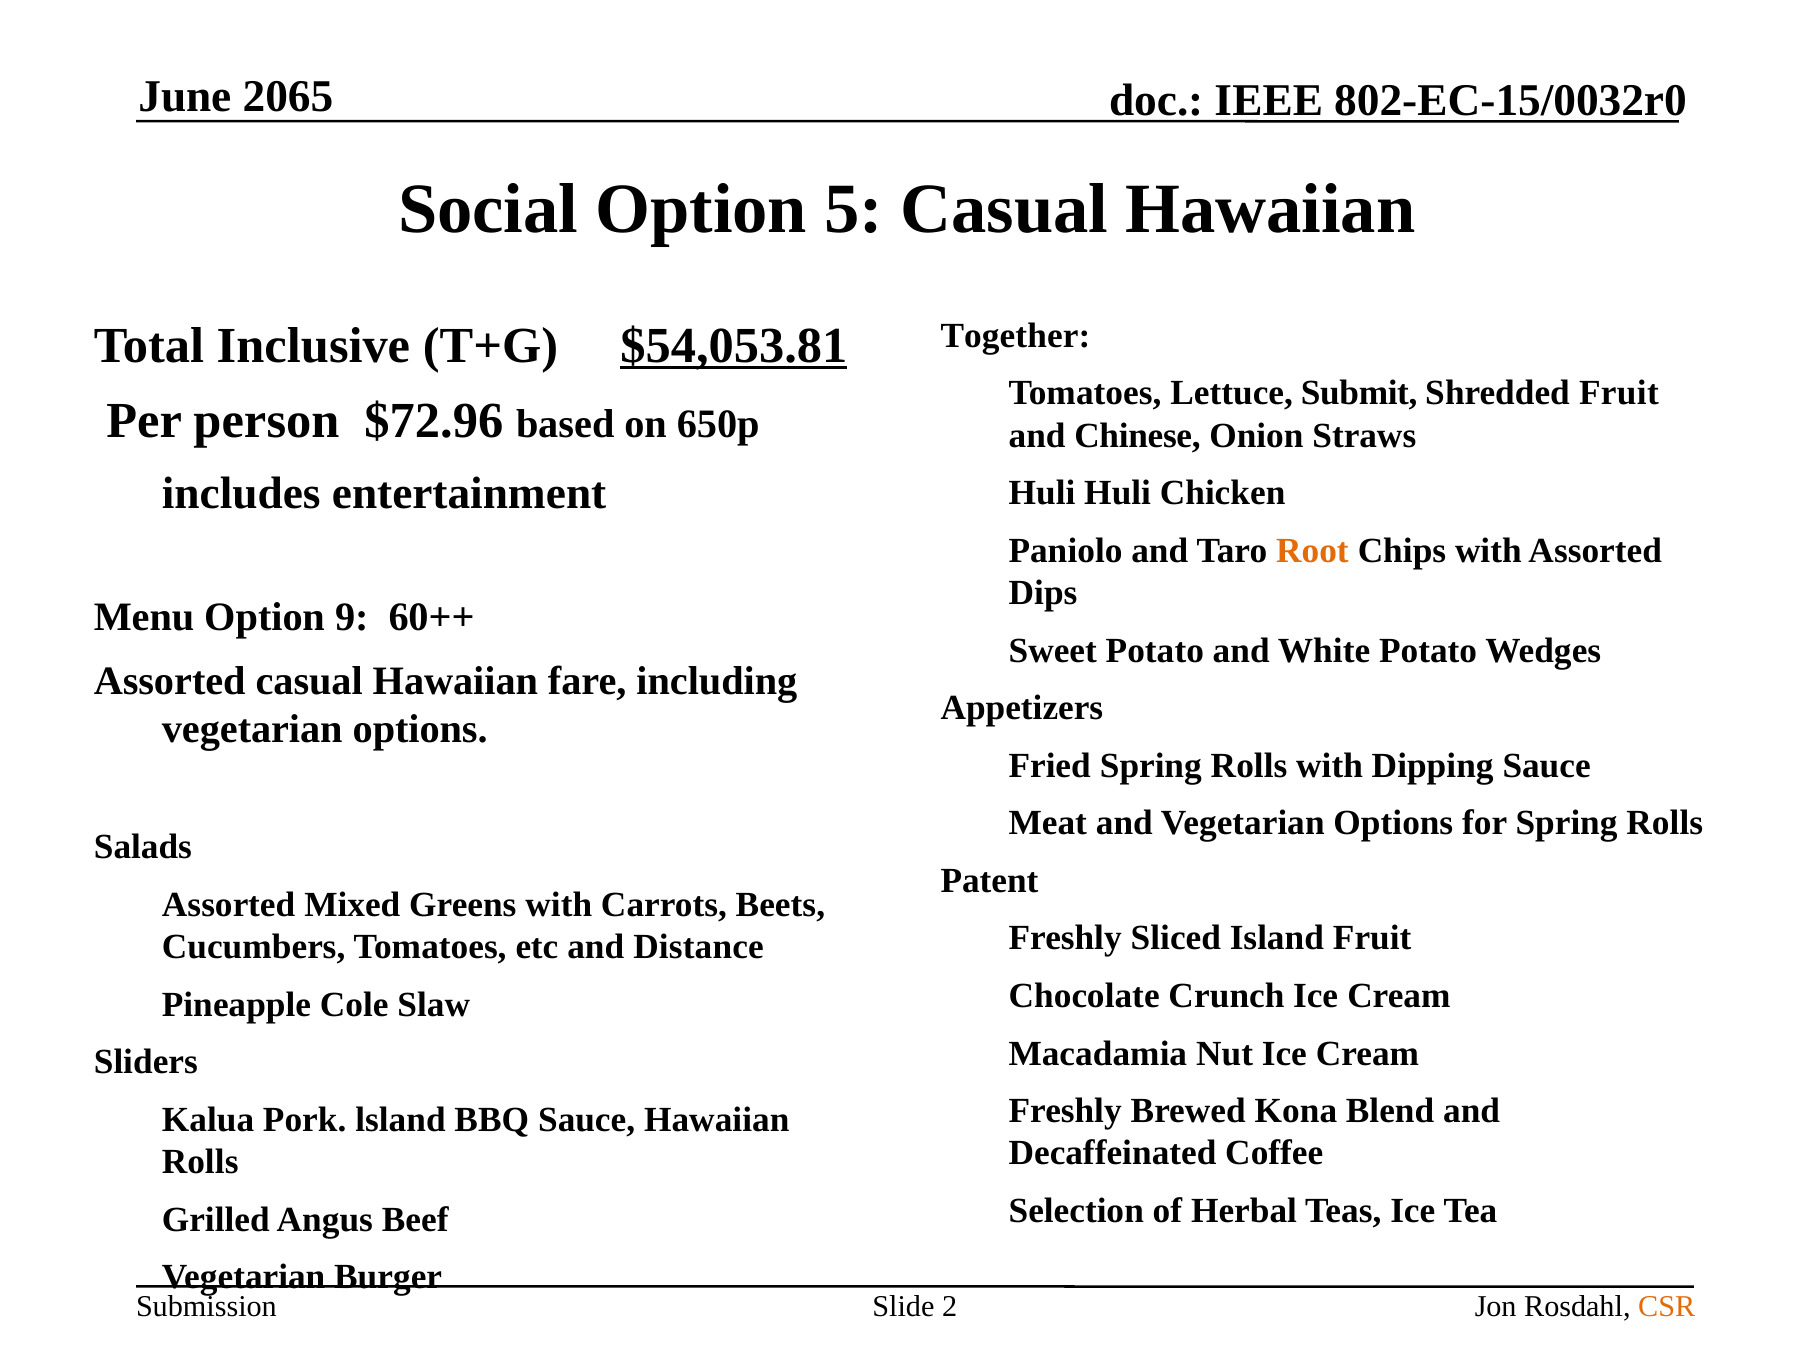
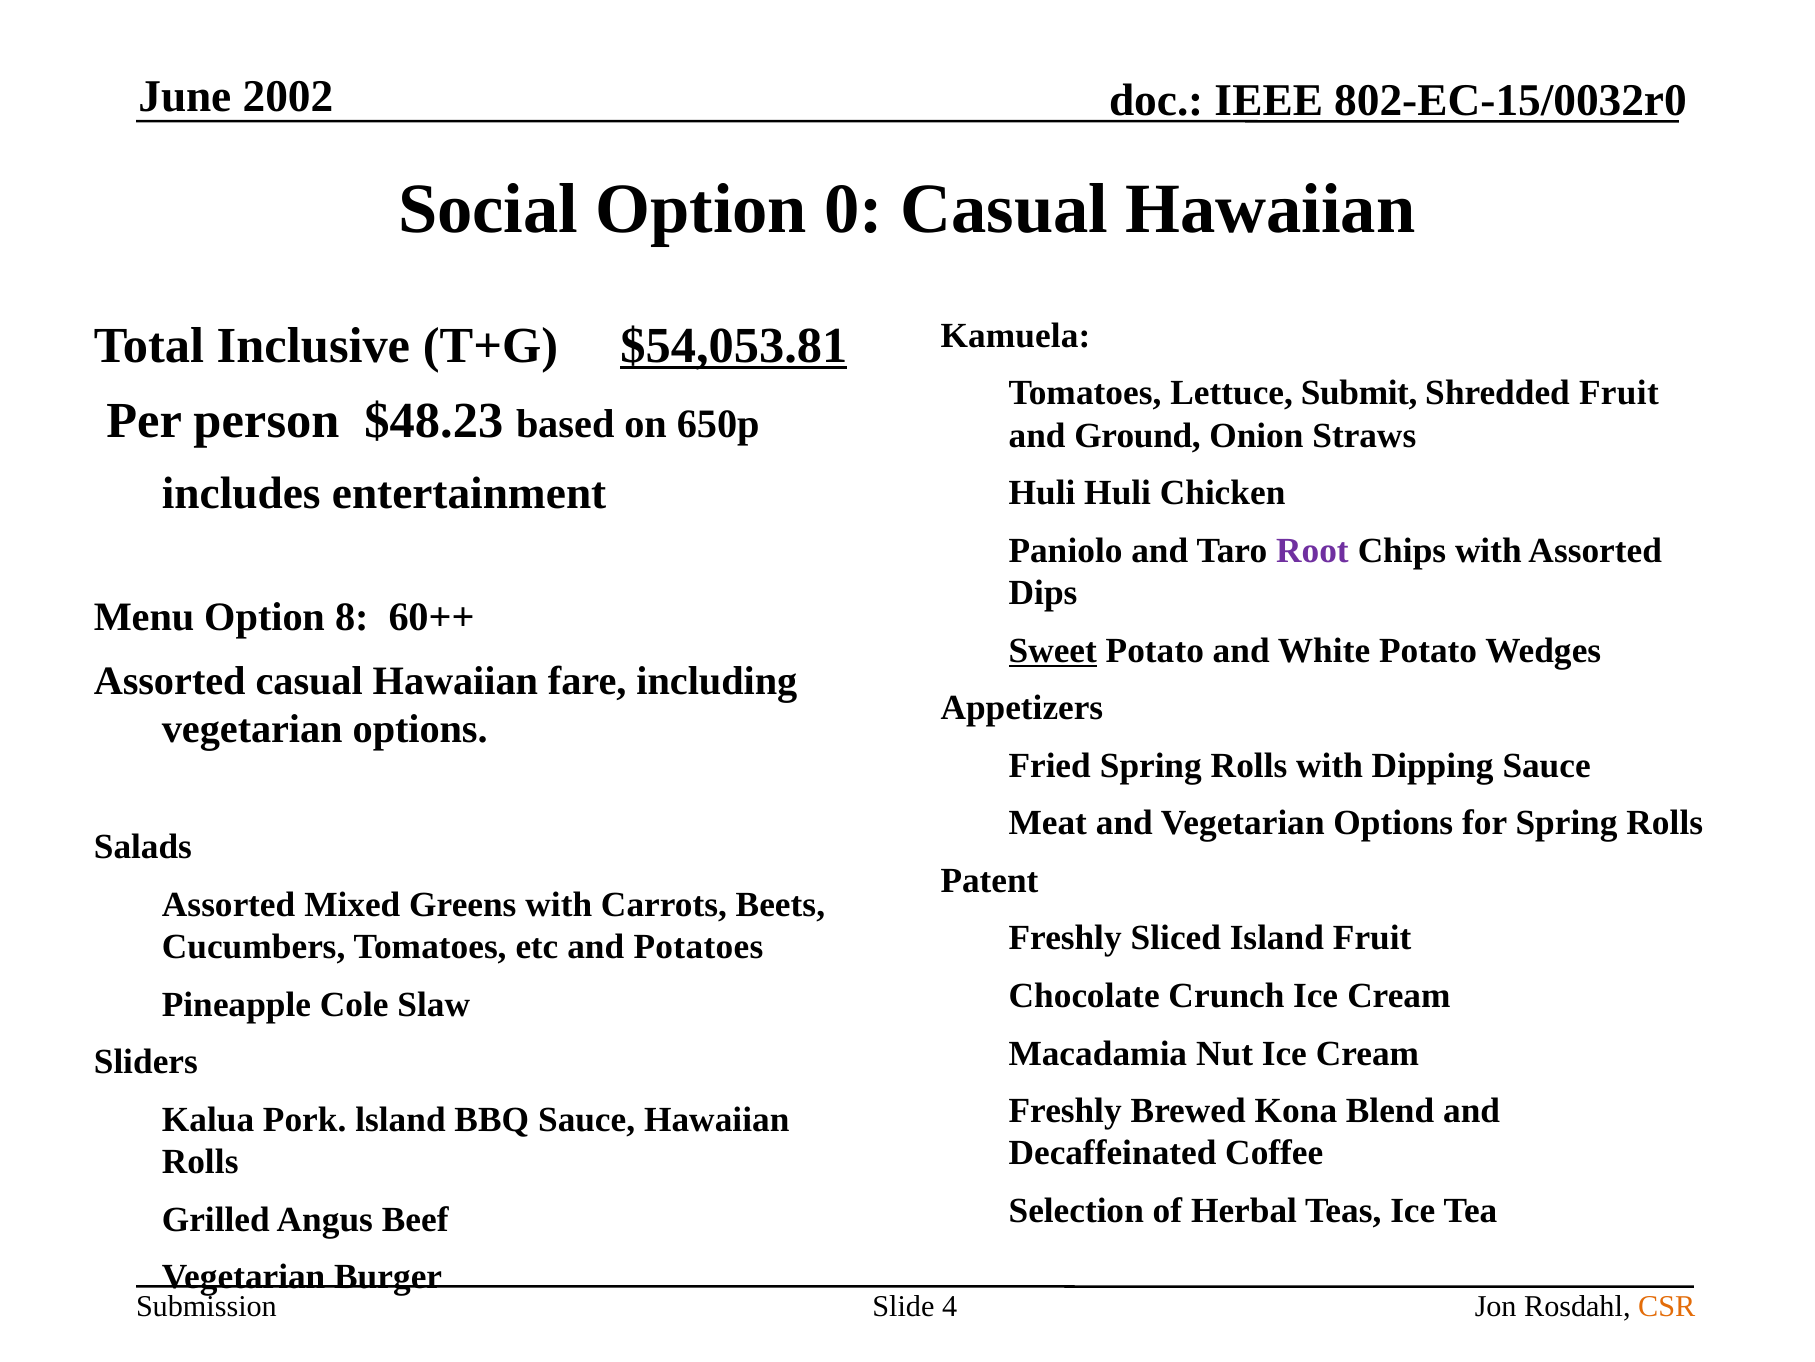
2065: 2065 -> 2002 (288, 96)
5: 5 -> 0 (854, 209)
Together: Together -> Kamuela (1015, 335)
$72.96: $72.96 -> $48.23 (434, 421)
Chinese: Chinese -> Ground (1137, 435)
Root colour: orange -> purple (1312, 550)
9: 9 -> 8 (352, 617)
Sweet underline: none -> present (1053, 650)
Distance: Distance -> Potatoes (698, 947)
2: 2 -> 4 (950, 1306)
